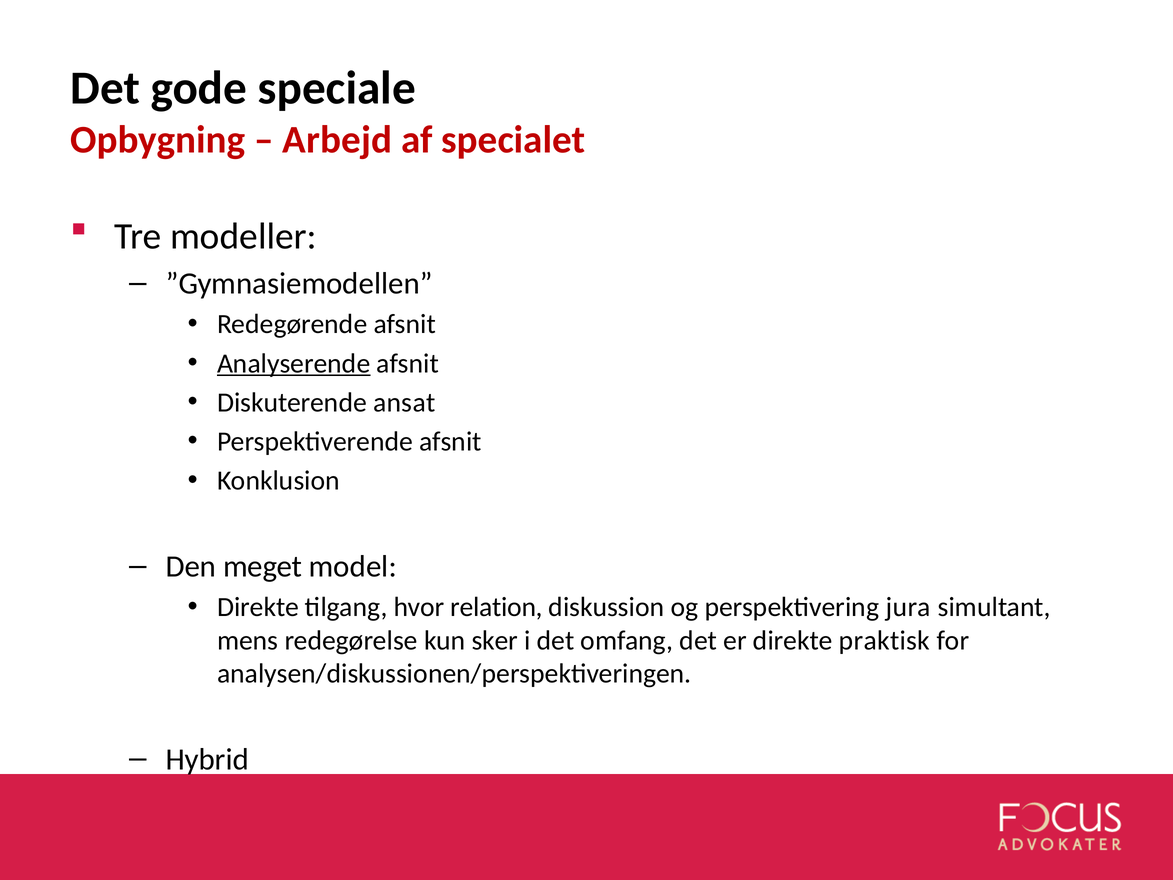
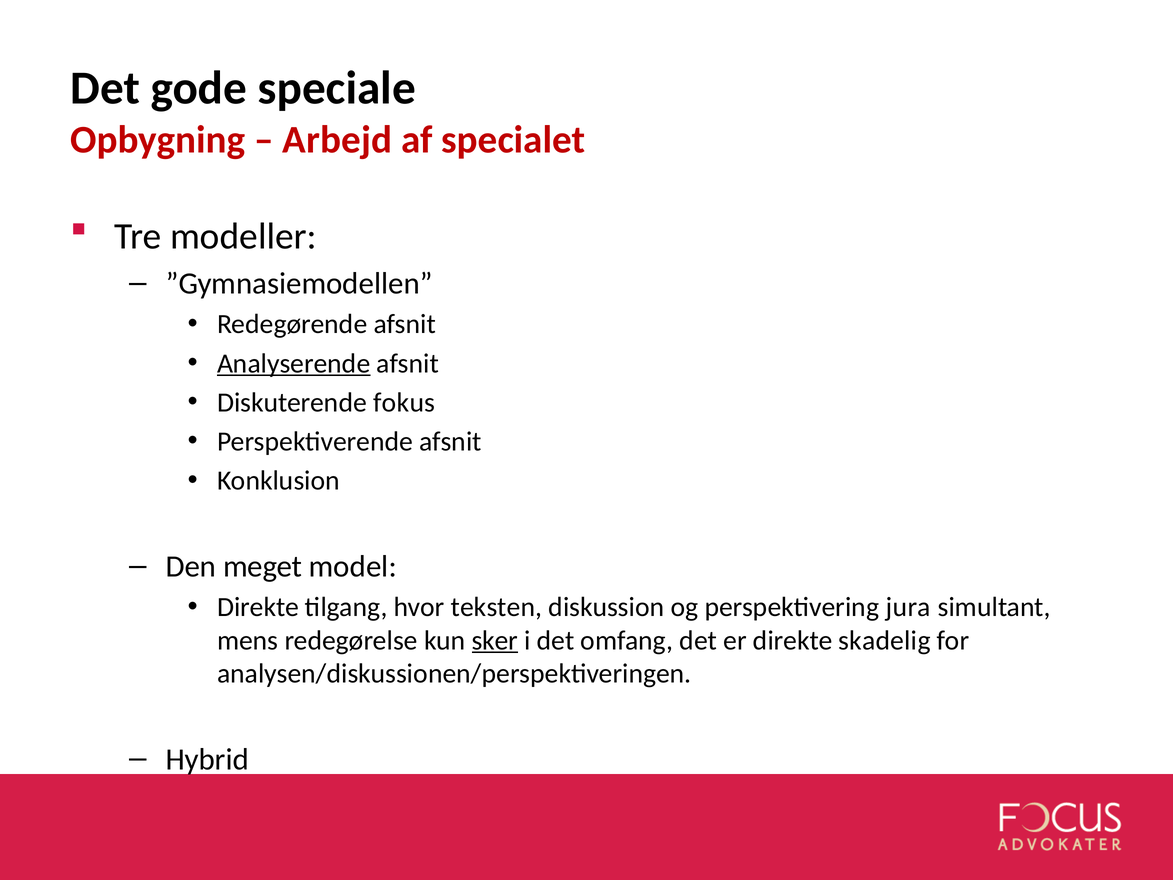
ansat: ansat -> fokus (404, 402)
relation: relation -> teksten (496, 607)
sker underline: none -> present (495, 640)
praktisk: praktisk -> skadelig (885, 640)
